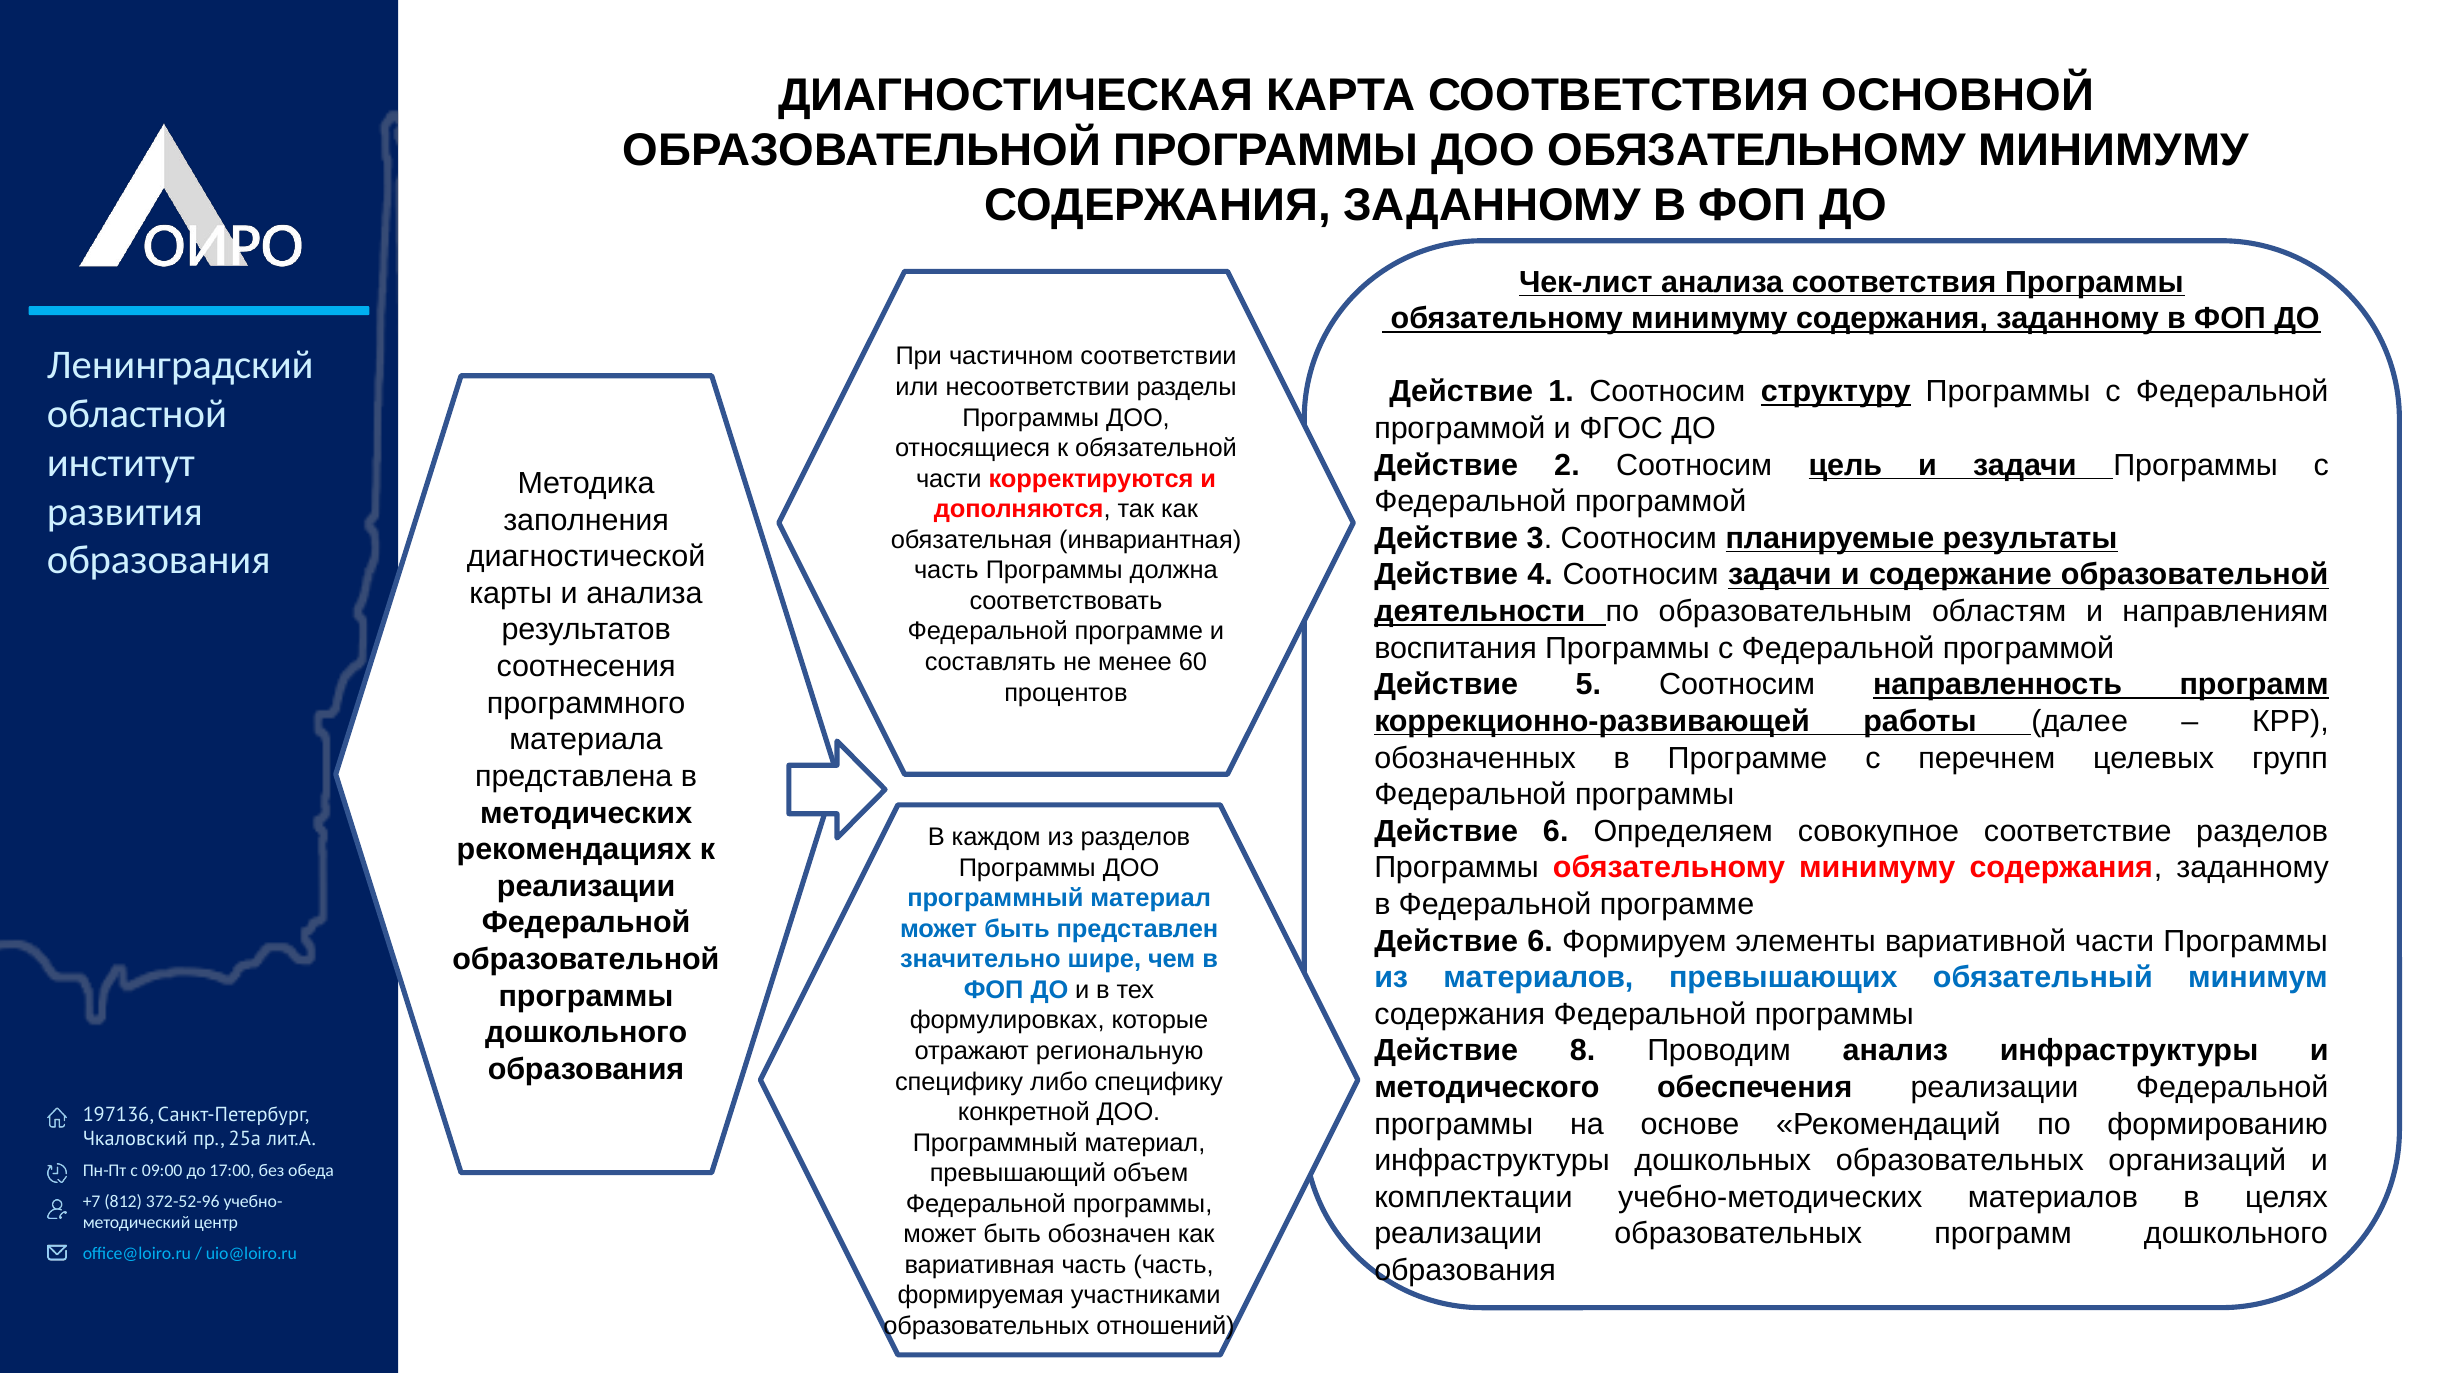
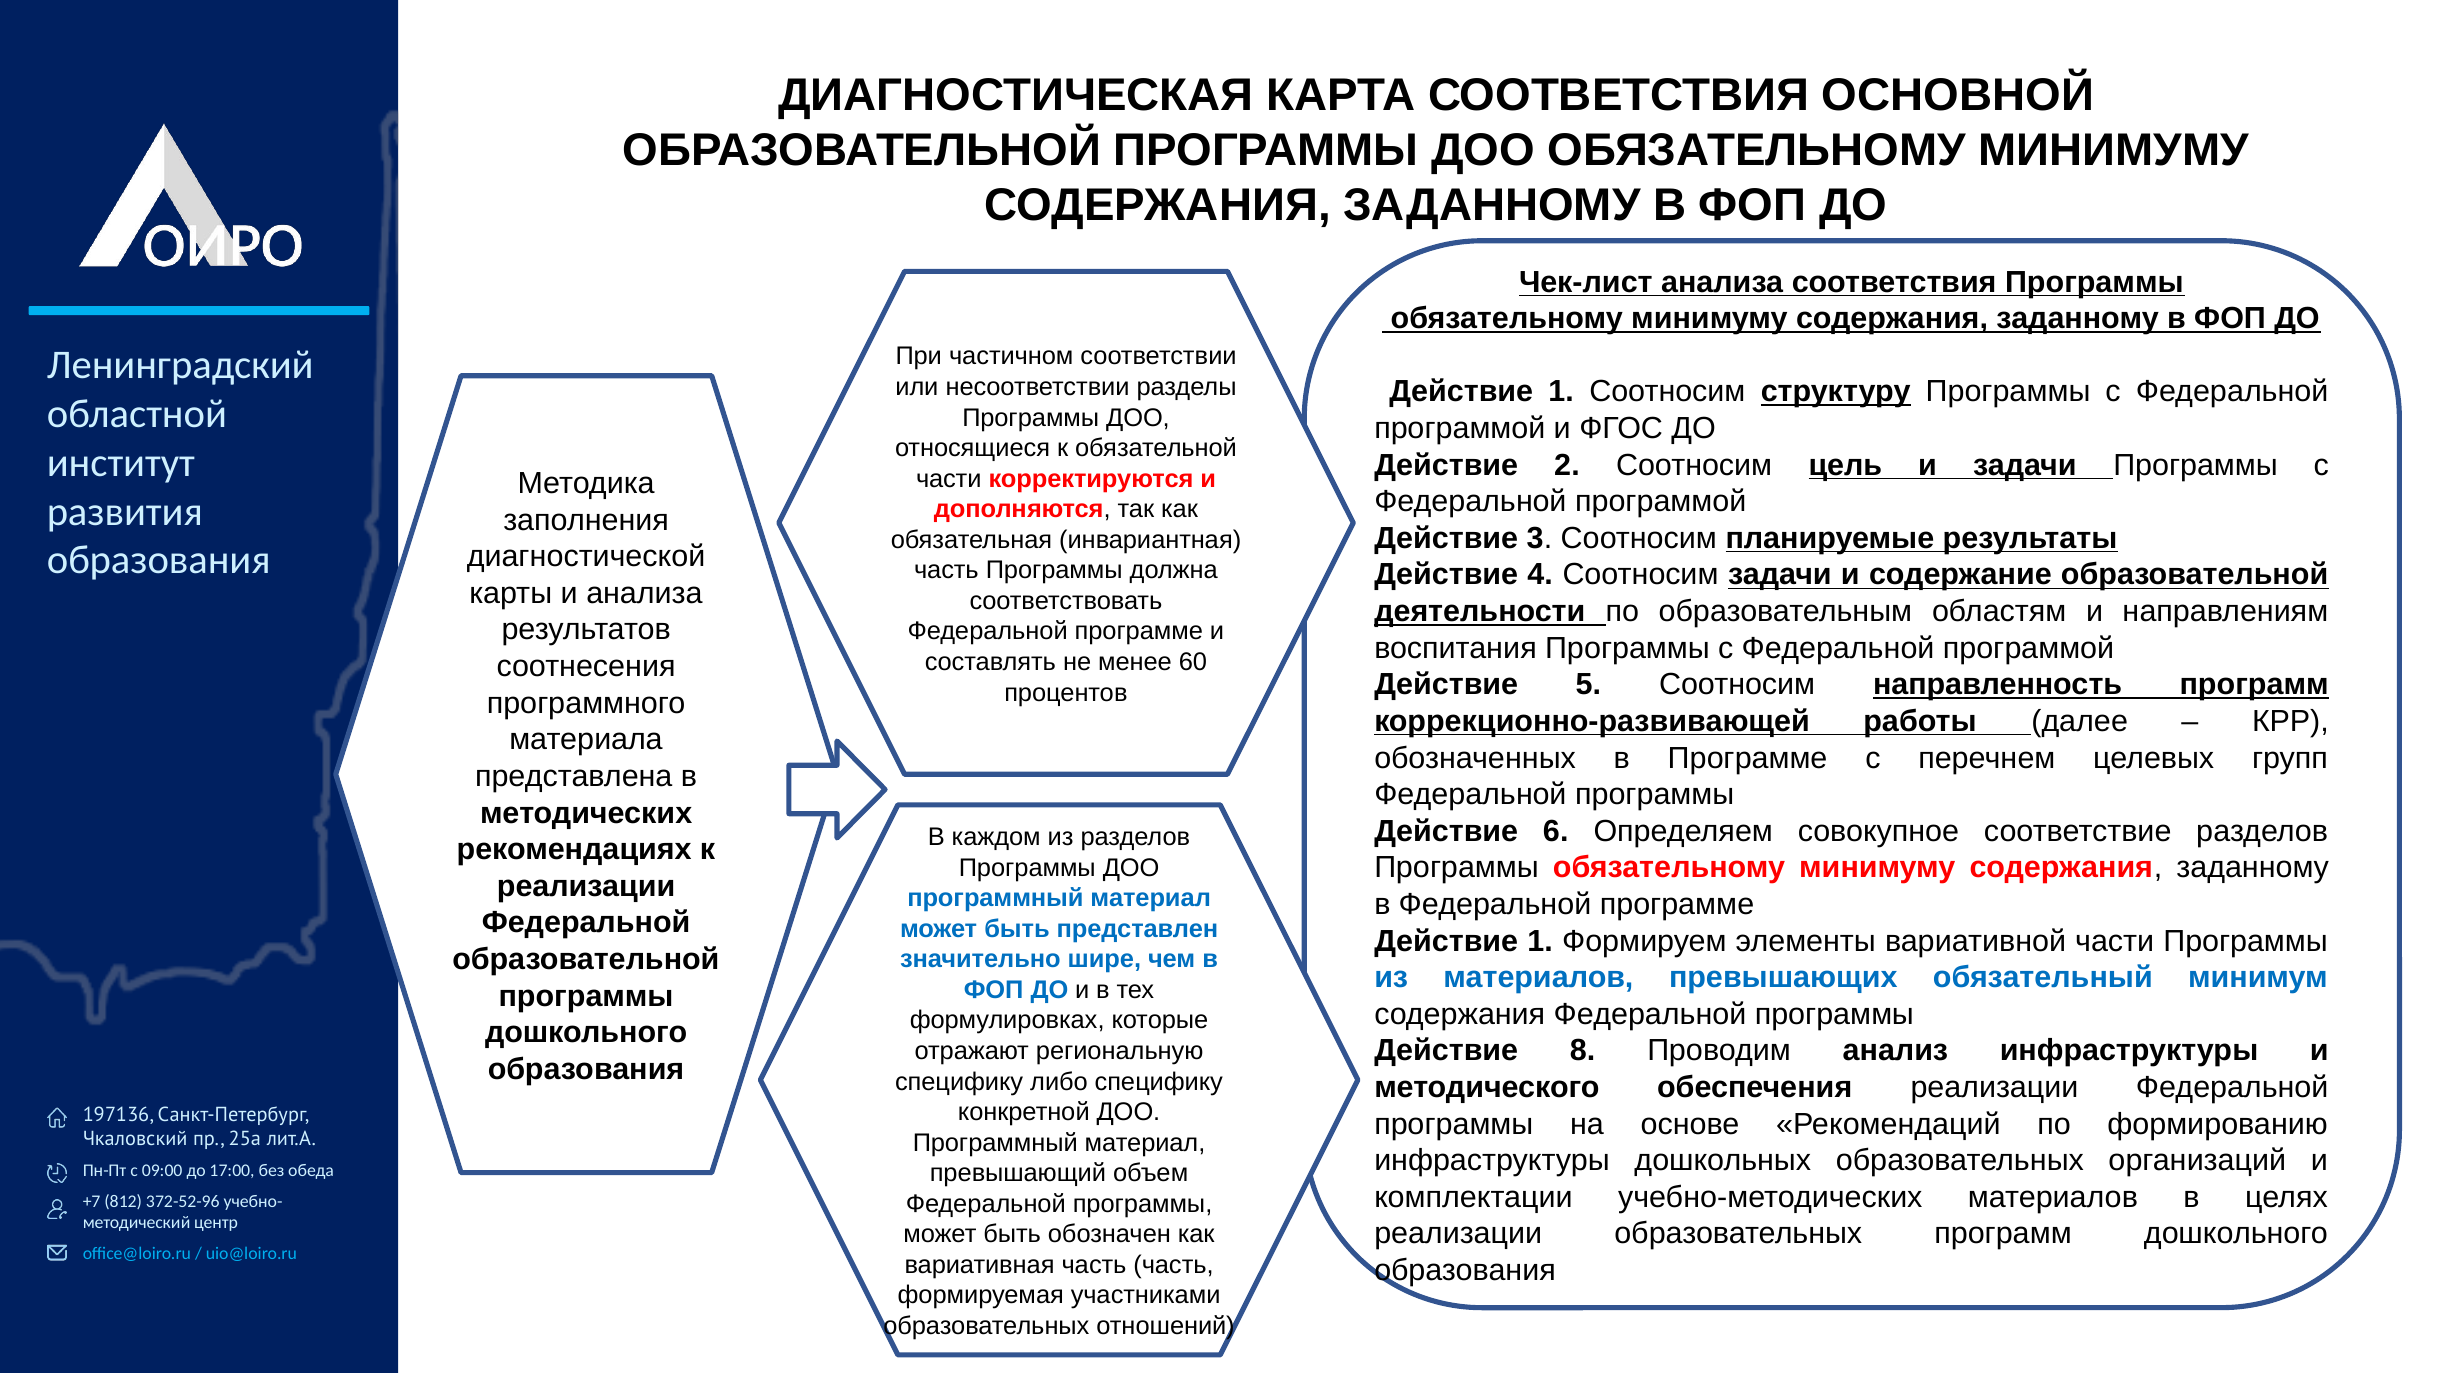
6: 6 -> 1 (1540, 941)
